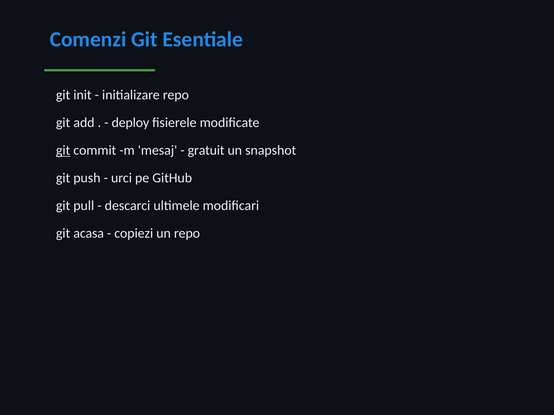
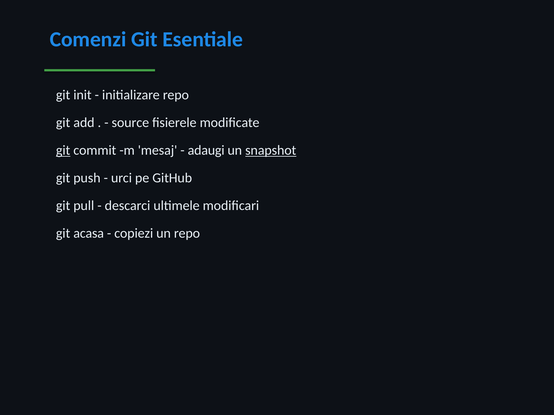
deploy: deploy -> source (130, 123)
gratuit: gratuit -> adaugi (206, 150)
snapshot underline: none -> present (271, 150)
